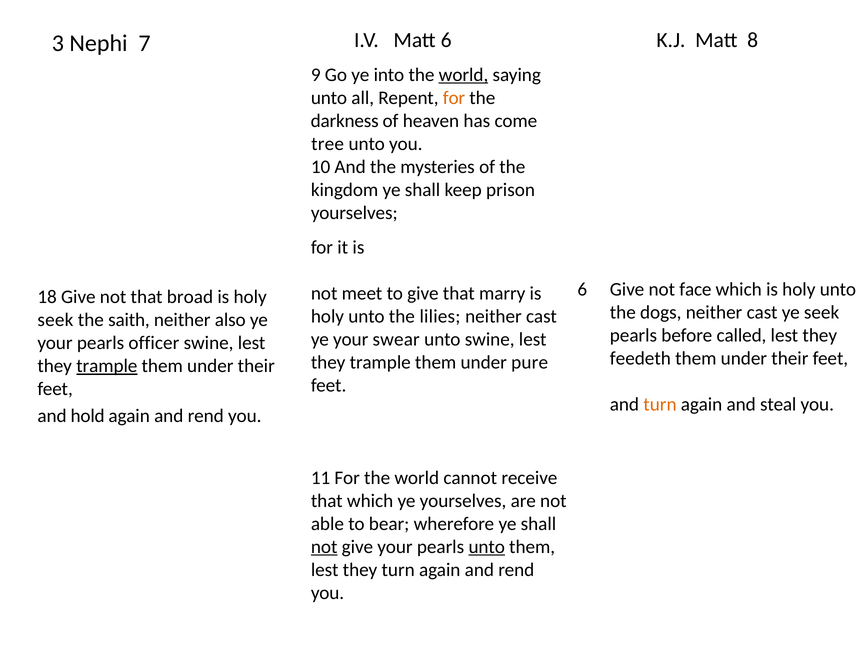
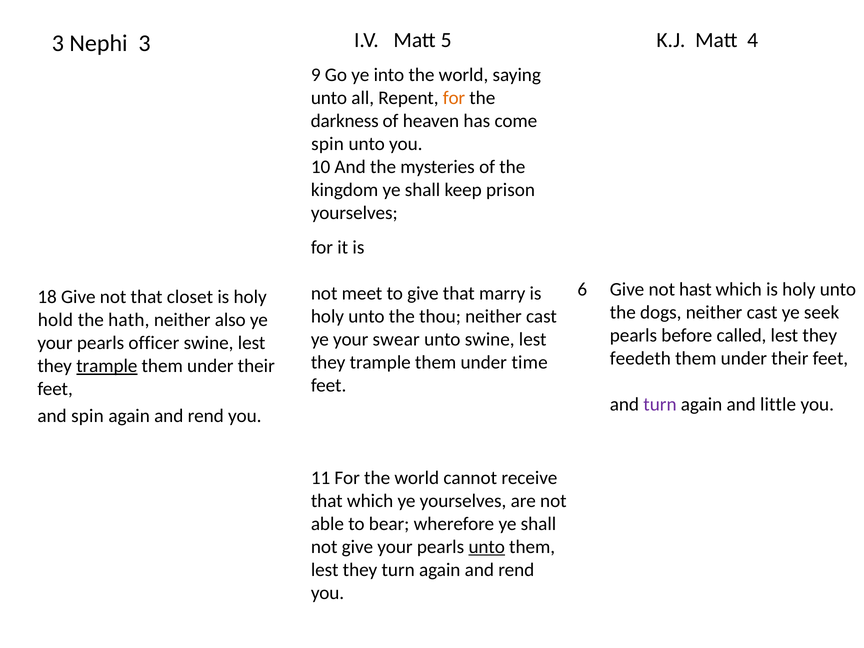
Matt 6: 6 -> 5 (446, 40)
8: 8 -> 4 (753, 40)
Nephi 7: 7 -> 3 (145, 44)
world underline: present -> none (464, 75)
tree: tree -> spin (328, 144)
face: face -> hast (695, 289)
broad: broad -> closet (190, 297)
lilies: lilies -> thou (440, 316)
seek: seek -> hold (55, 320)
saith: saith -> hath (129, 320)
pure: pure -> time (530, 363)
turn colour: orange -> purple (660, 404)
steal: steal -> little (778, 404)
and hold: hold -> spin (87, 416)
not underline: present -> none (324, 547)
